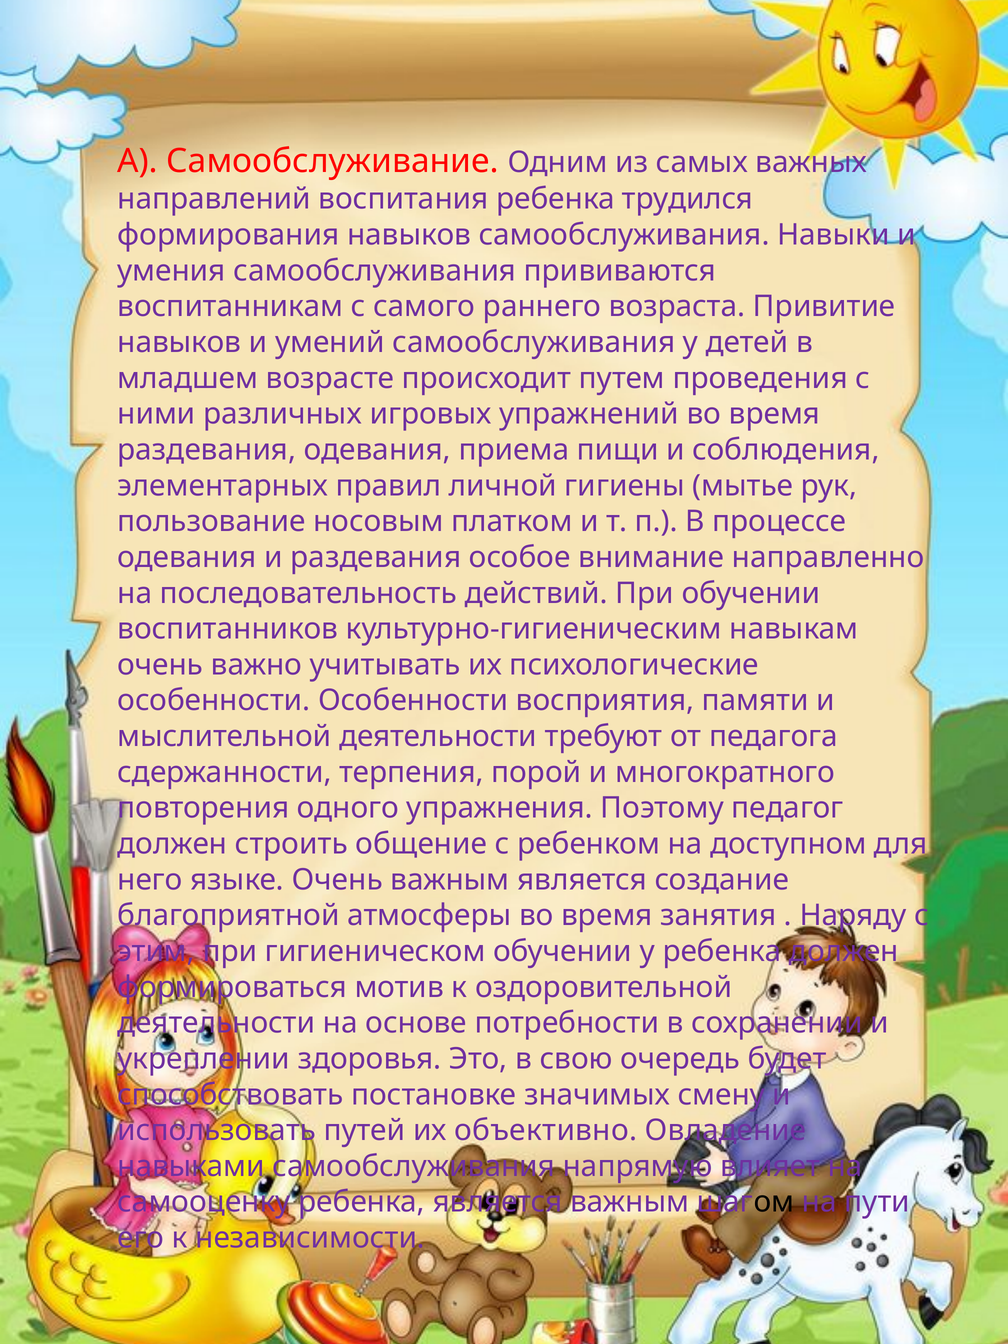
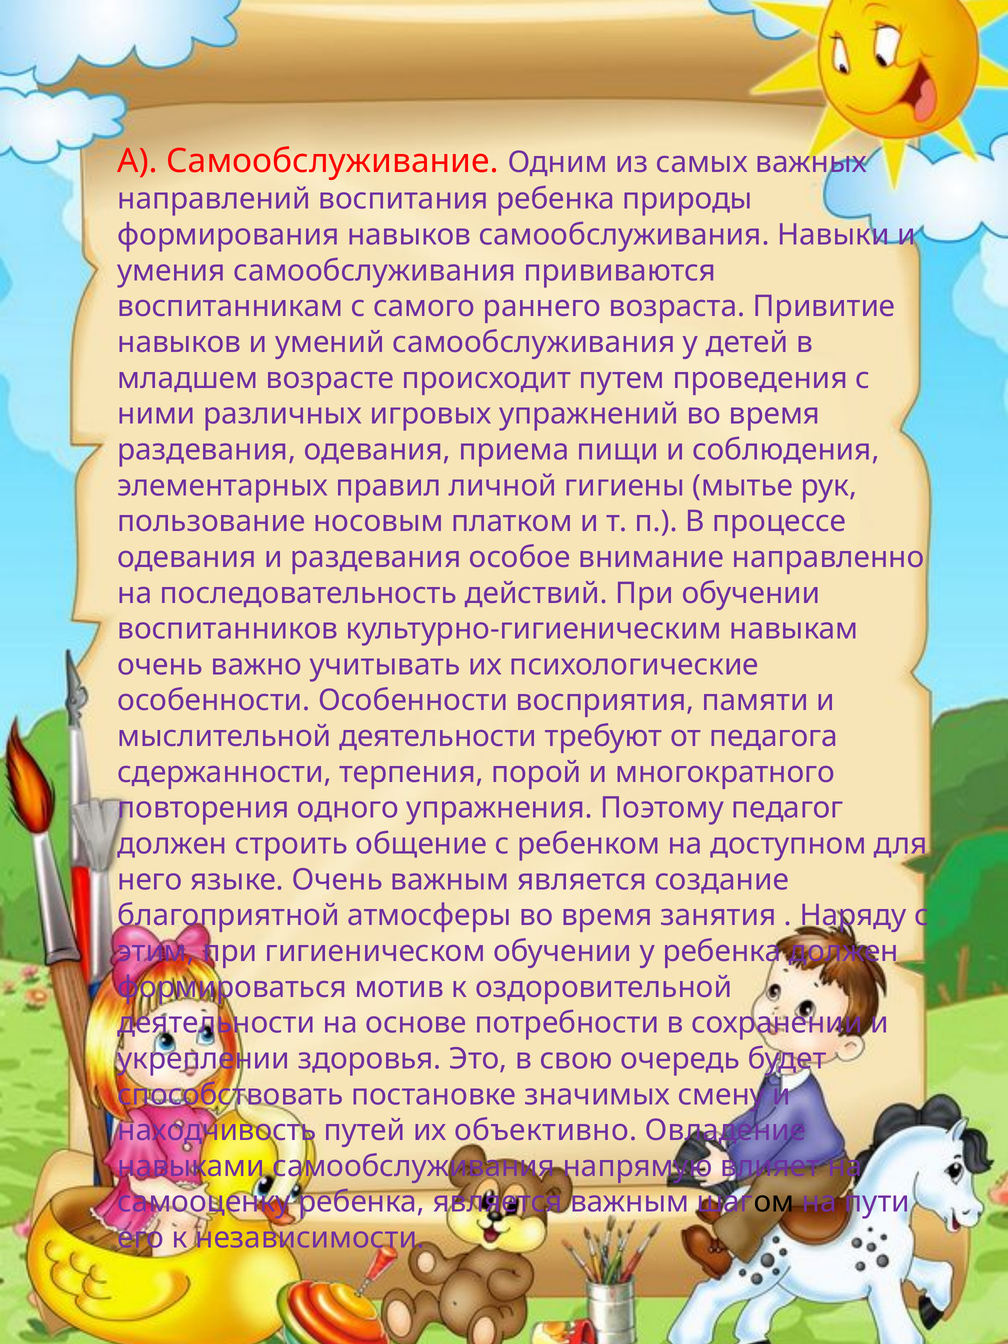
трудился: трудился -> природы (688, 199)
использовать: использовать -> находчивость (217, 1130)
